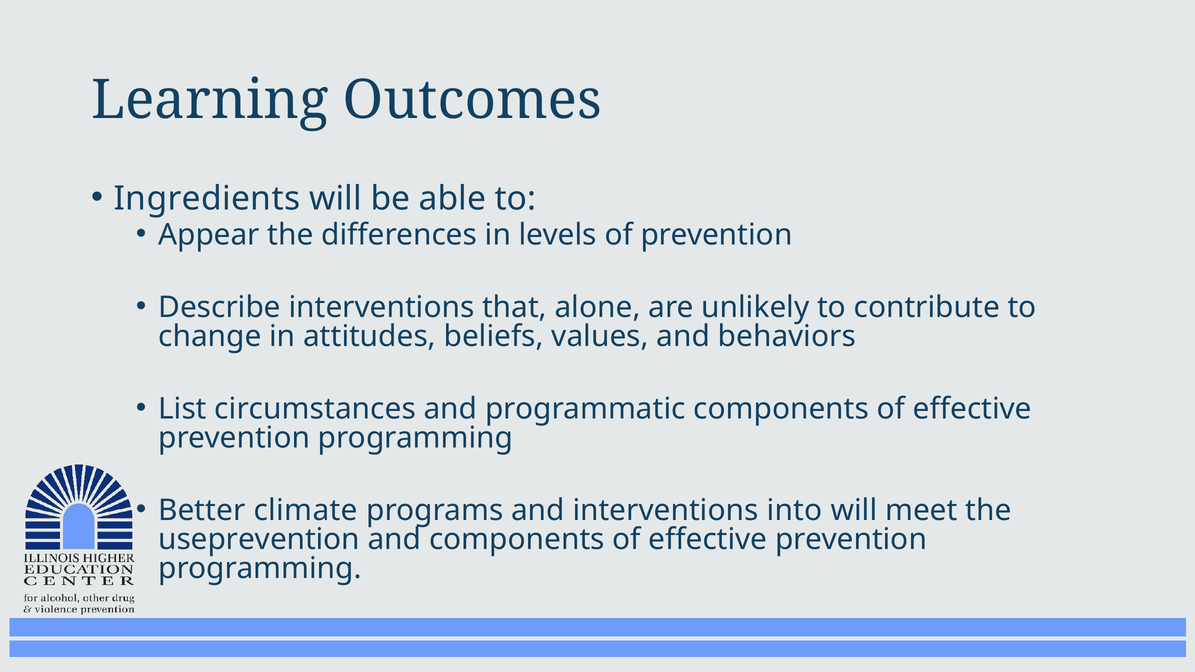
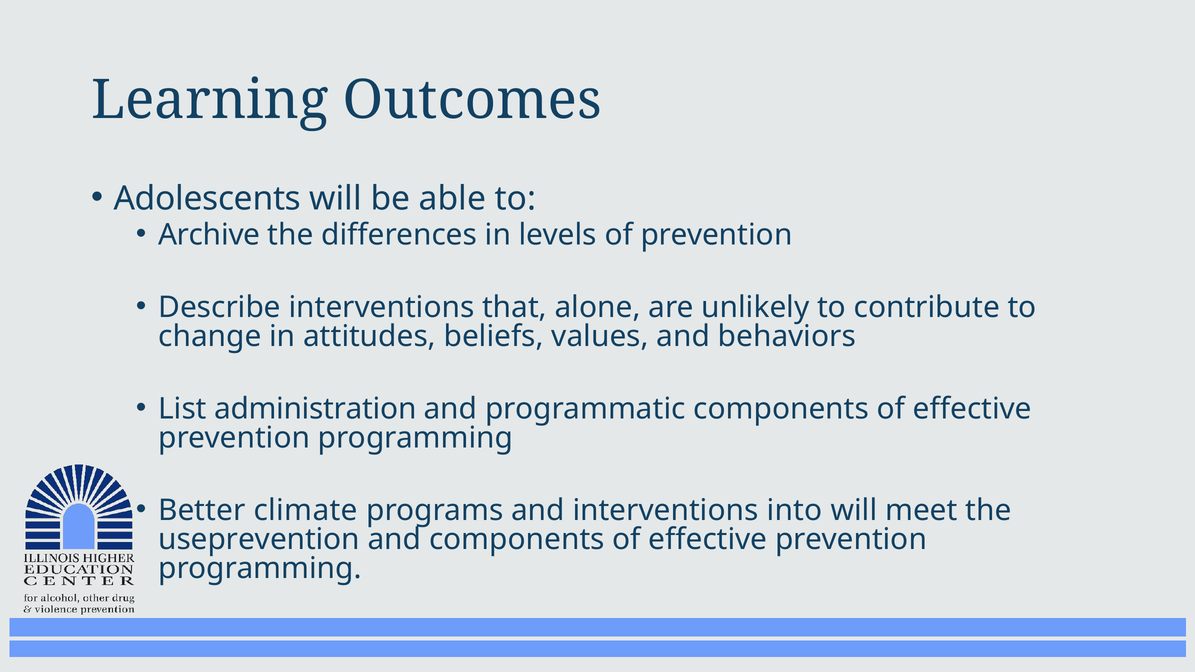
Ingredients: Ingredients -> Adolescents (207, 198)
Appear: Appear -> Archive (209, 235)
circumstances: circumstances -> administration (315, 409)
